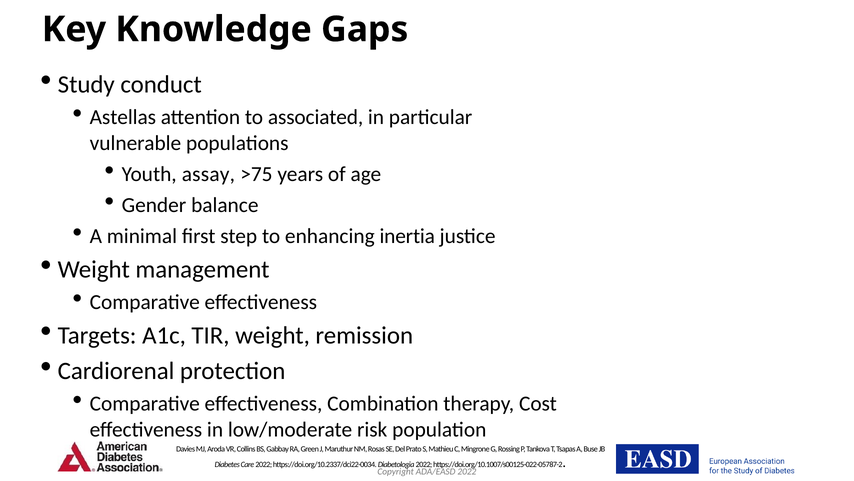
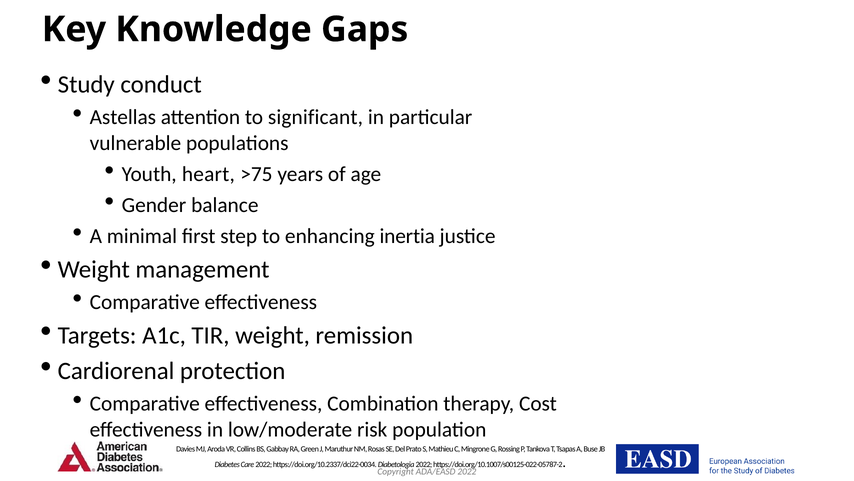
associated: associated -> significant (315, 117)
assay: assay -> heart (208, 174)
